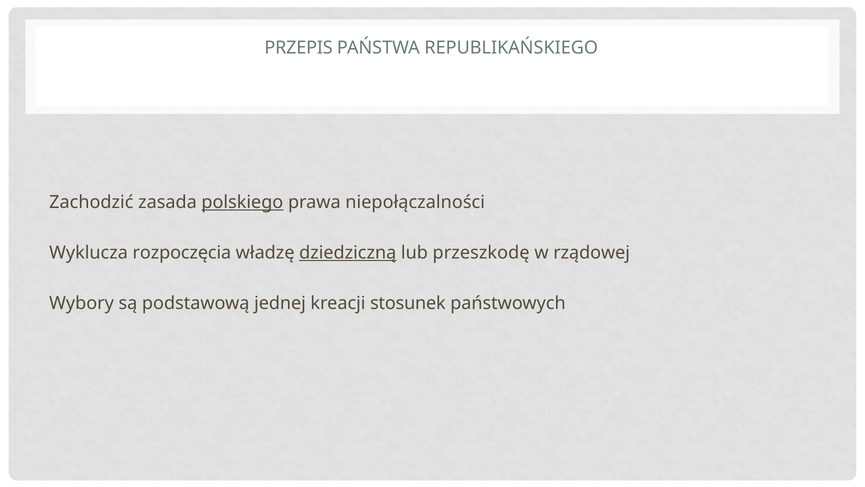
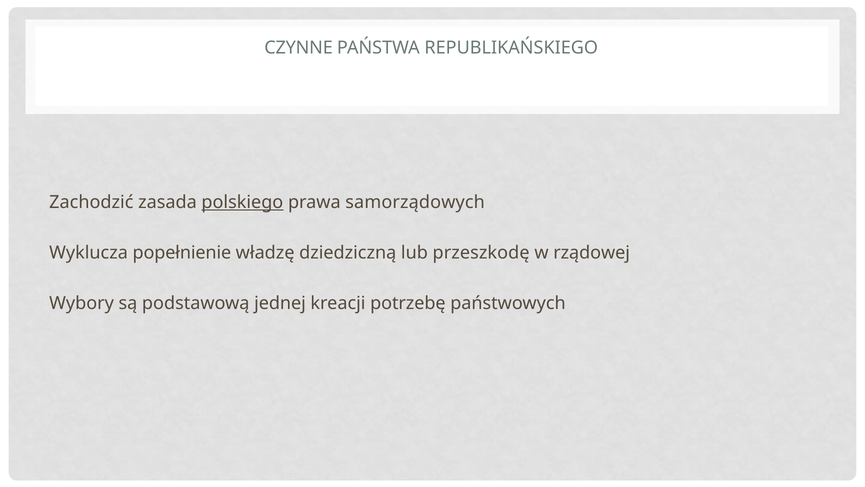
PRZEPIS: PRZEPIS -> CZYNNE (299, 48)
niepołączalności: niepołączalności -> samorządowych (415, 202)
rozpoczęcia: rozpoczęcia -> popełnienie (182, 252)
dziedziczną underline: present -> none (348, 252)
stosunek: stosunek -> potrzebę (408, 303)
